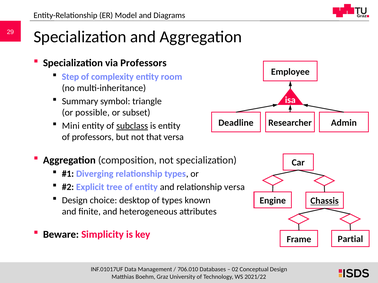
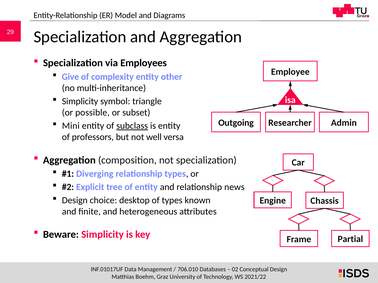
via Professors: Professors -> Employees (144, 63)
Step: Step -> Give (70, 77)
room: room -> other (172, 77)
Summary: Summary -> Simplicity (80, 101)
Deadline: Deadline -> Outgoing (236, 123)
that: that -> well (154, 137)
relationship versa: versa -> news (234, 187)
Chassis underline: present -> none (325, 201)
